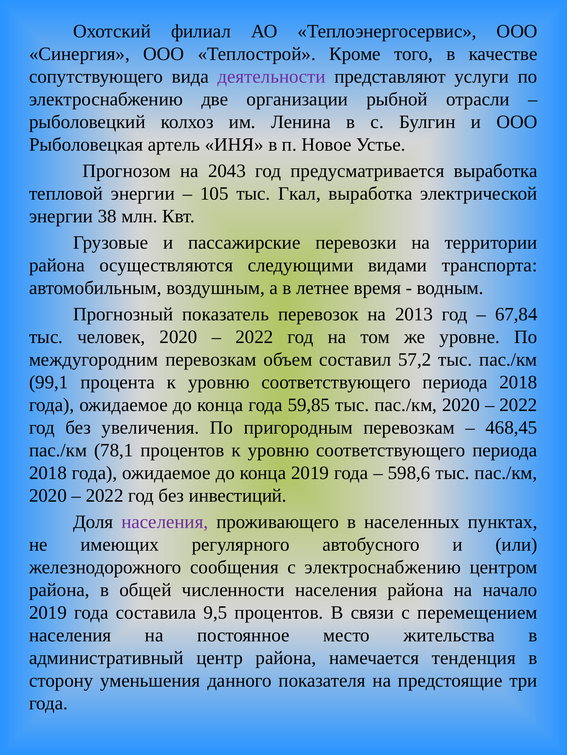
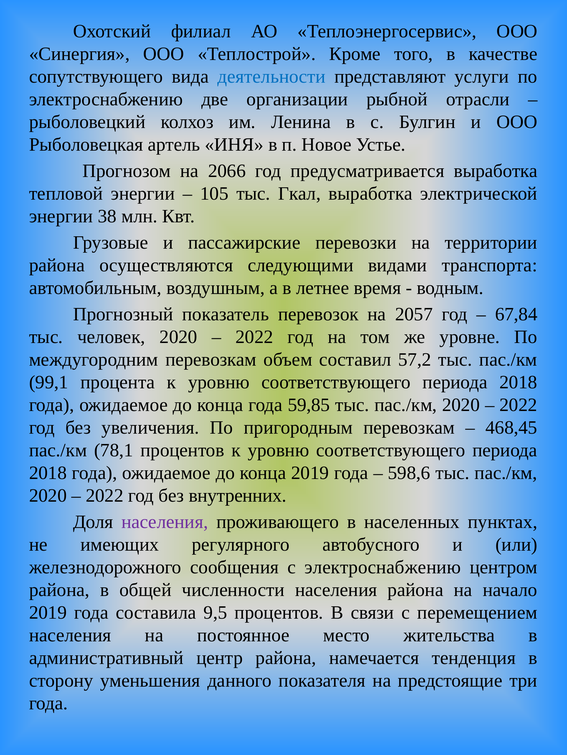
деятельности colour: purple -> blue (272, 77)
2043: 2043 -> 2066 (227, 171)
2013: 2013 -> 2057 (414, 315)
инвестиций: инвестиций -> внутренних (238, 496)
